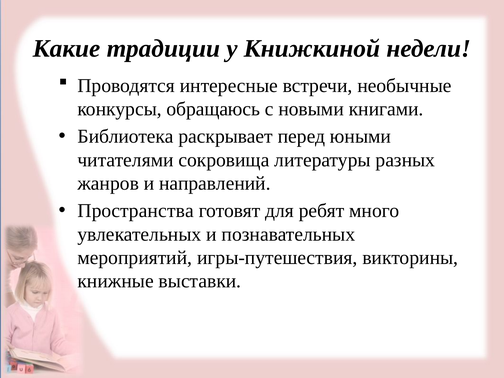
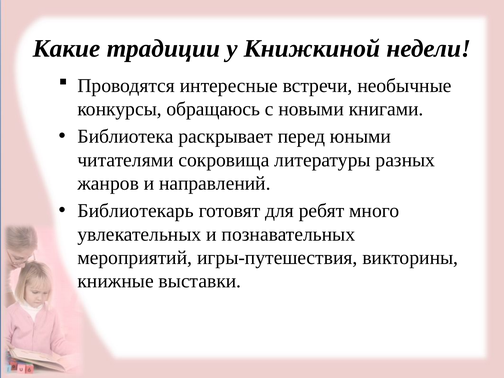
Пространства: Пространства -> Библиотекарь (136, 211)
